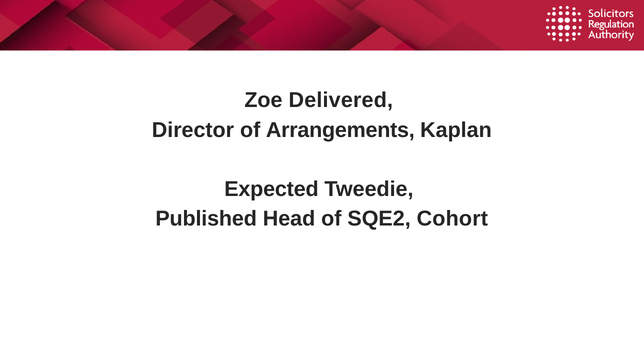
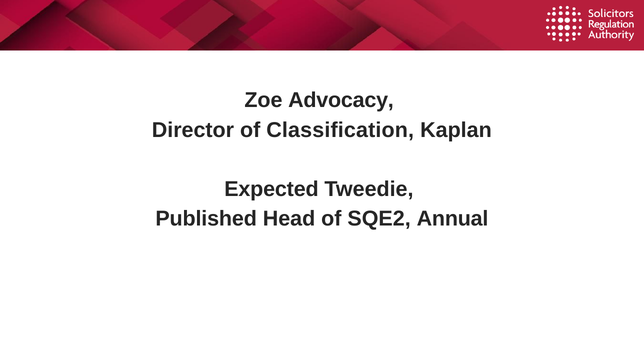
Delivered: Delivered -> Advocacy (341, 100)
Arrangements: Arrangements -> Classification (340, 130)
Cohort: Cohort -> Annual (453, 219)
